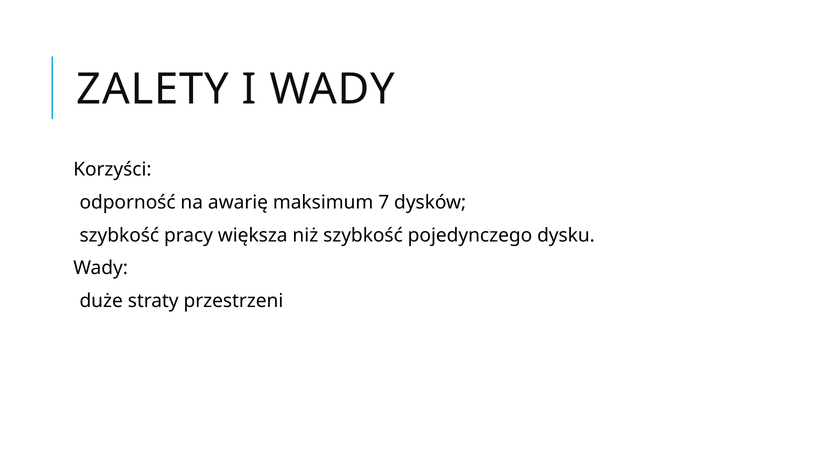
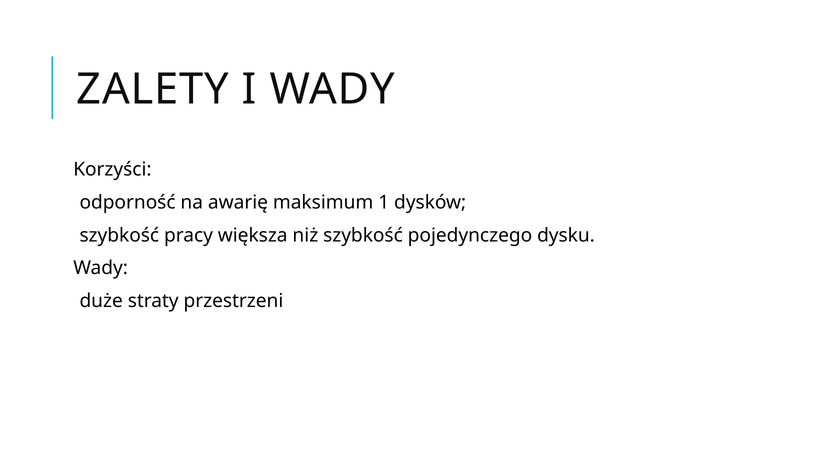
7: 7 -> 1 (384, 203)
